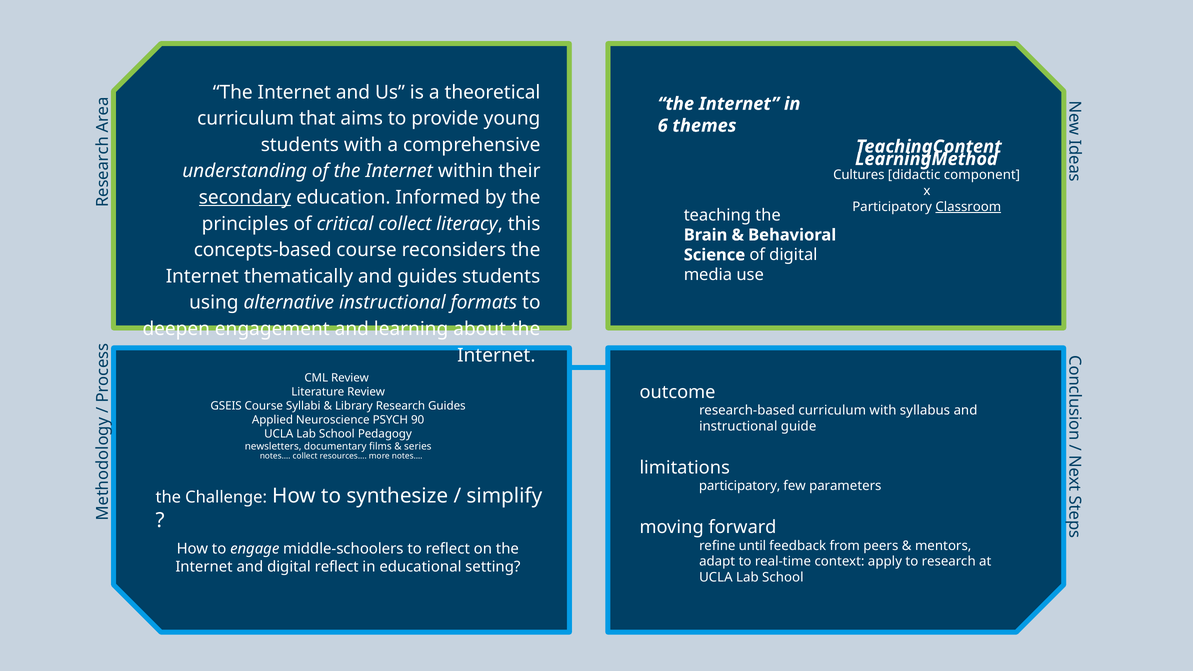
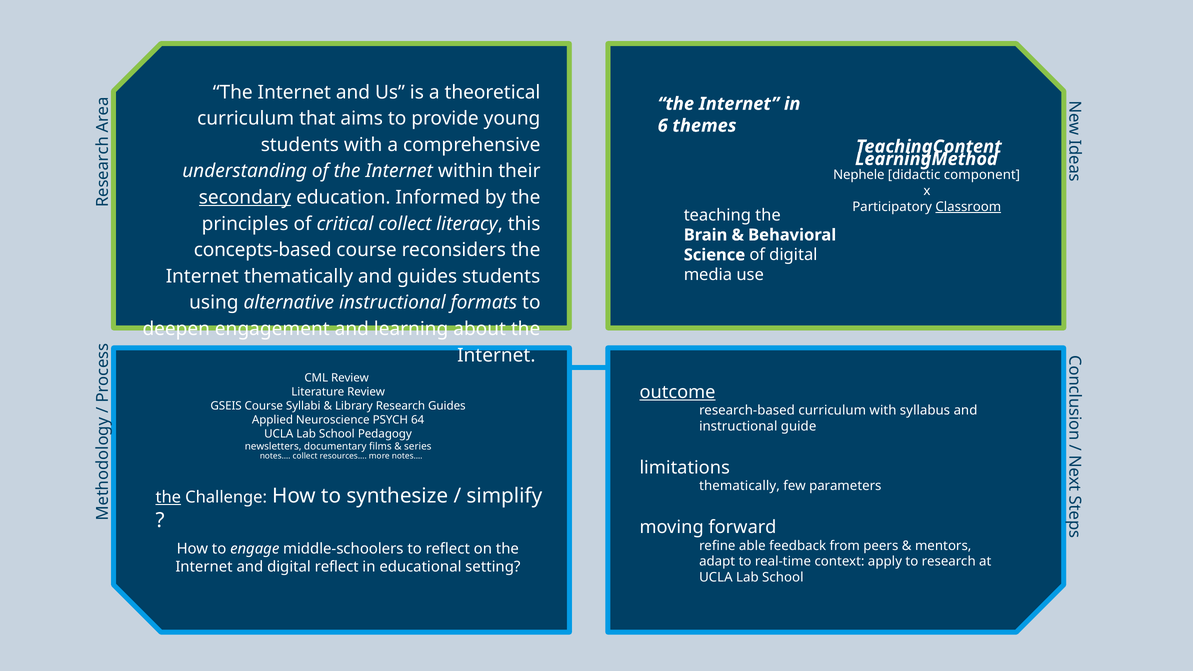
Cultures: Cultures -> Nephele (859, 175)
outcome underline: none -> present (678, 392)
90: 90 -> 64 (418, 420)
participatory: participatory -> thematically (740, 486)
the underline: none -> present (168, 497)
until: until -> able (752, 546)
